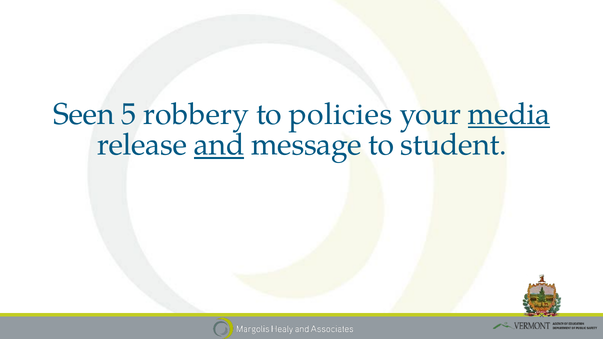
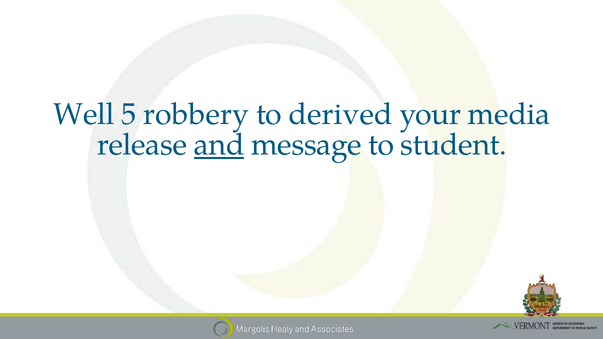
Seen: Seen -> Well (84, 114)
policies: policies -> derived (341, 114)
media underline: present -> none (509, 114)
